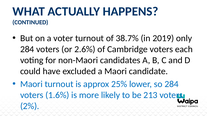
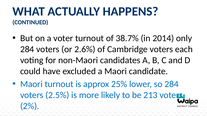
2019: 2019 -> 2014 (163, 38)
1.6%: 1.6% -> 2.5% (57, 95)
